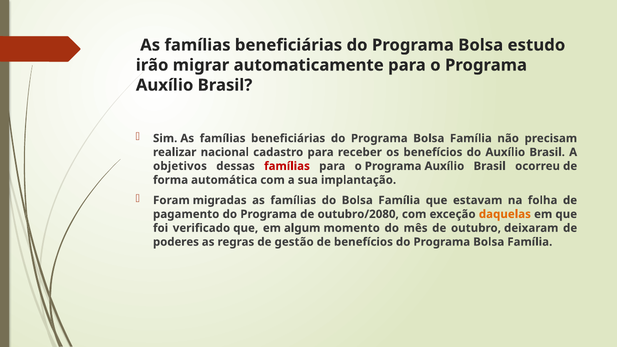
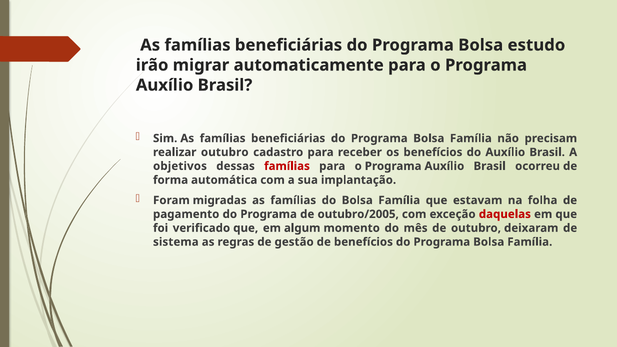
realizar nacional: nacional -> outubro (225, 152)
outubro/2080: outubro/2080 -> outubro/2005 (358, 214)
daquelas colour: orange -> red (505, 214)
poderes: poderes -> sistema (176, 242)
